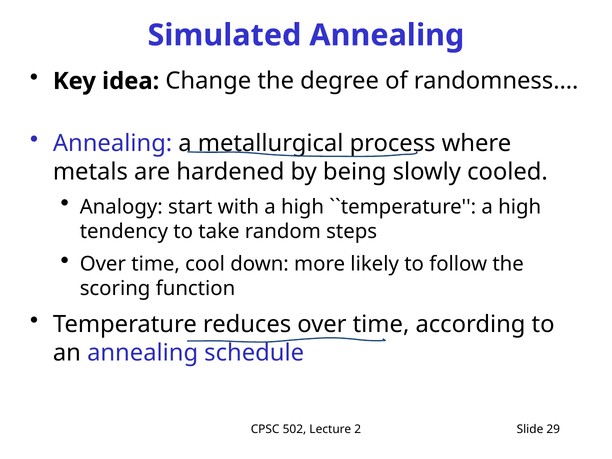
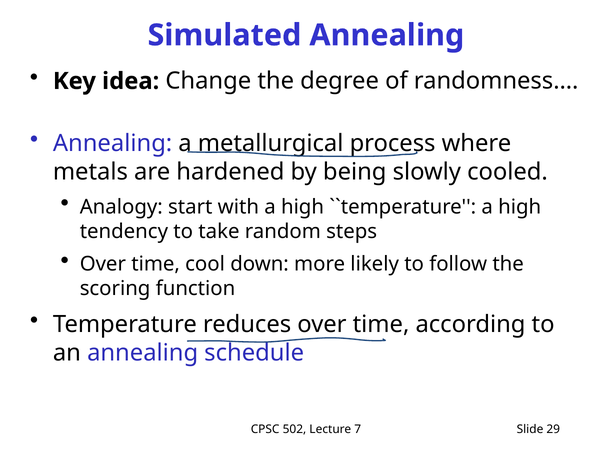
2: 2 -> 7 (358, 429)
